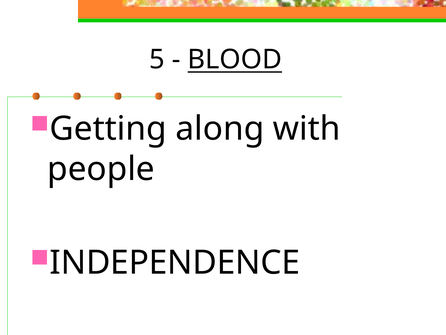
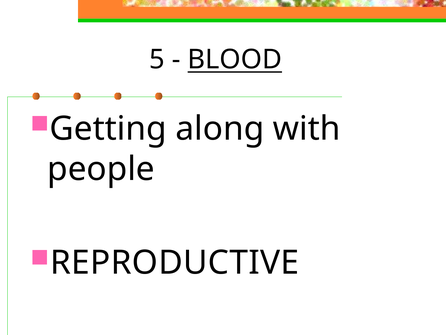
INDEPENDENCE: INDEPENDENCE -> REPRODUCTIVE (175, 263)
